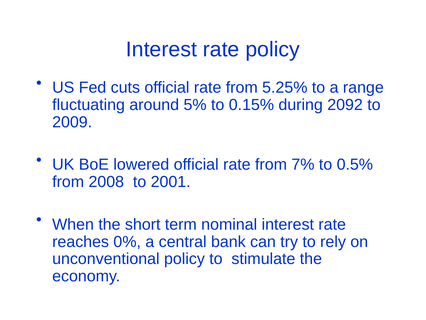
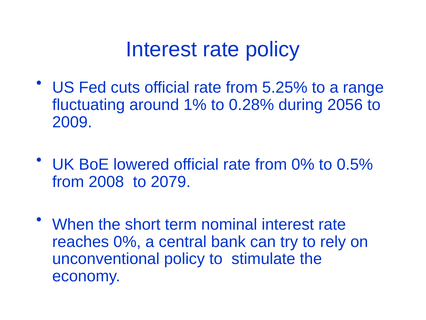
5%: 5% -> 1% (195, 105)
0.15%: 0.15% -> 0.28% (251, 105)
2092: 2092 -> 2056 (345, 105)
from 7%: 7% -> 0% (303, 164)
2001: 2001 -> 2079 (171, 182)
